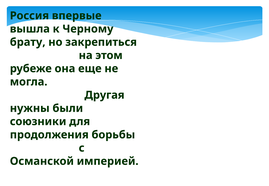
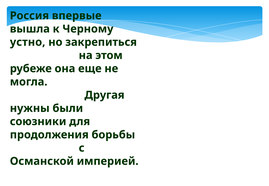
брату: брату -> устно (28, 42)
